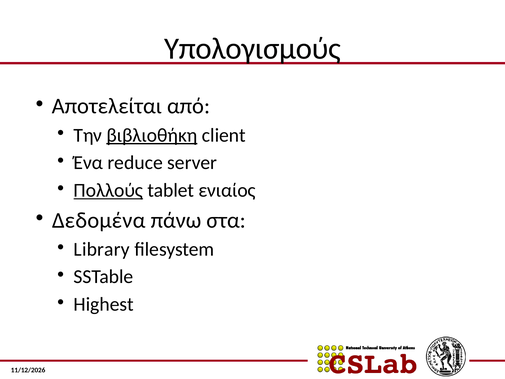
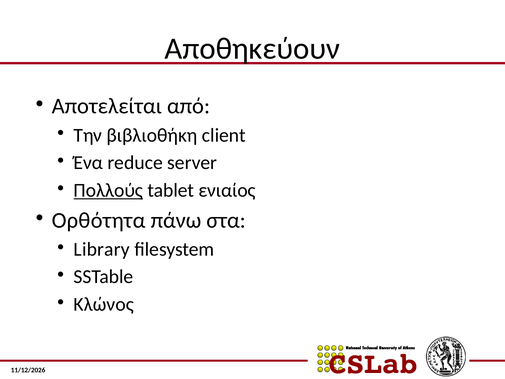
Υπολογισμούς: Υπολογισμούς -> Αποθηκεύουν (252, 49)
βιβλιοθήκη underline: present -> none (152, 135)
Δεδοµένα: Δεδοµένα -> Ορθότητα (99, 220)
Highest: Highest -> Κλώνος (104, 304)
